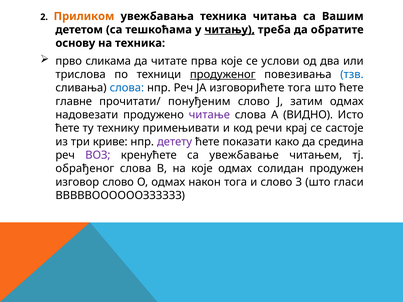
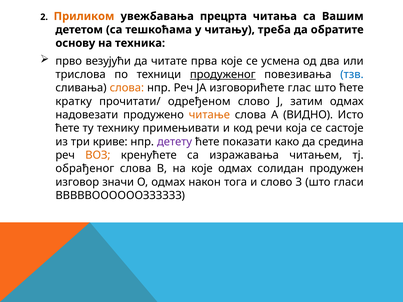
увежбавања техника: техника -> прецрта (223, 16)
читању underline: present -> none (230, 30)
сликама: сликама -> везујући (108, 61)
услови: услови -> усмена (280, 61)
слова colour: blue -> orange (127, 88)
изговорићете тога: тога -> глас (299, 88)
главне: главне -> кратку (74, 101)
понуђеним: понуђеним -> одређеном (199, 101)
читање colour: purple -> orange (209, 115)
крај: крај -> која (296, 128)
ВОЗ colour: purple -> orange (98, 155)
увежбавање: увежбавање -> изражавања (244, 155)
изговор слово: слово -> значи (118, 182)
